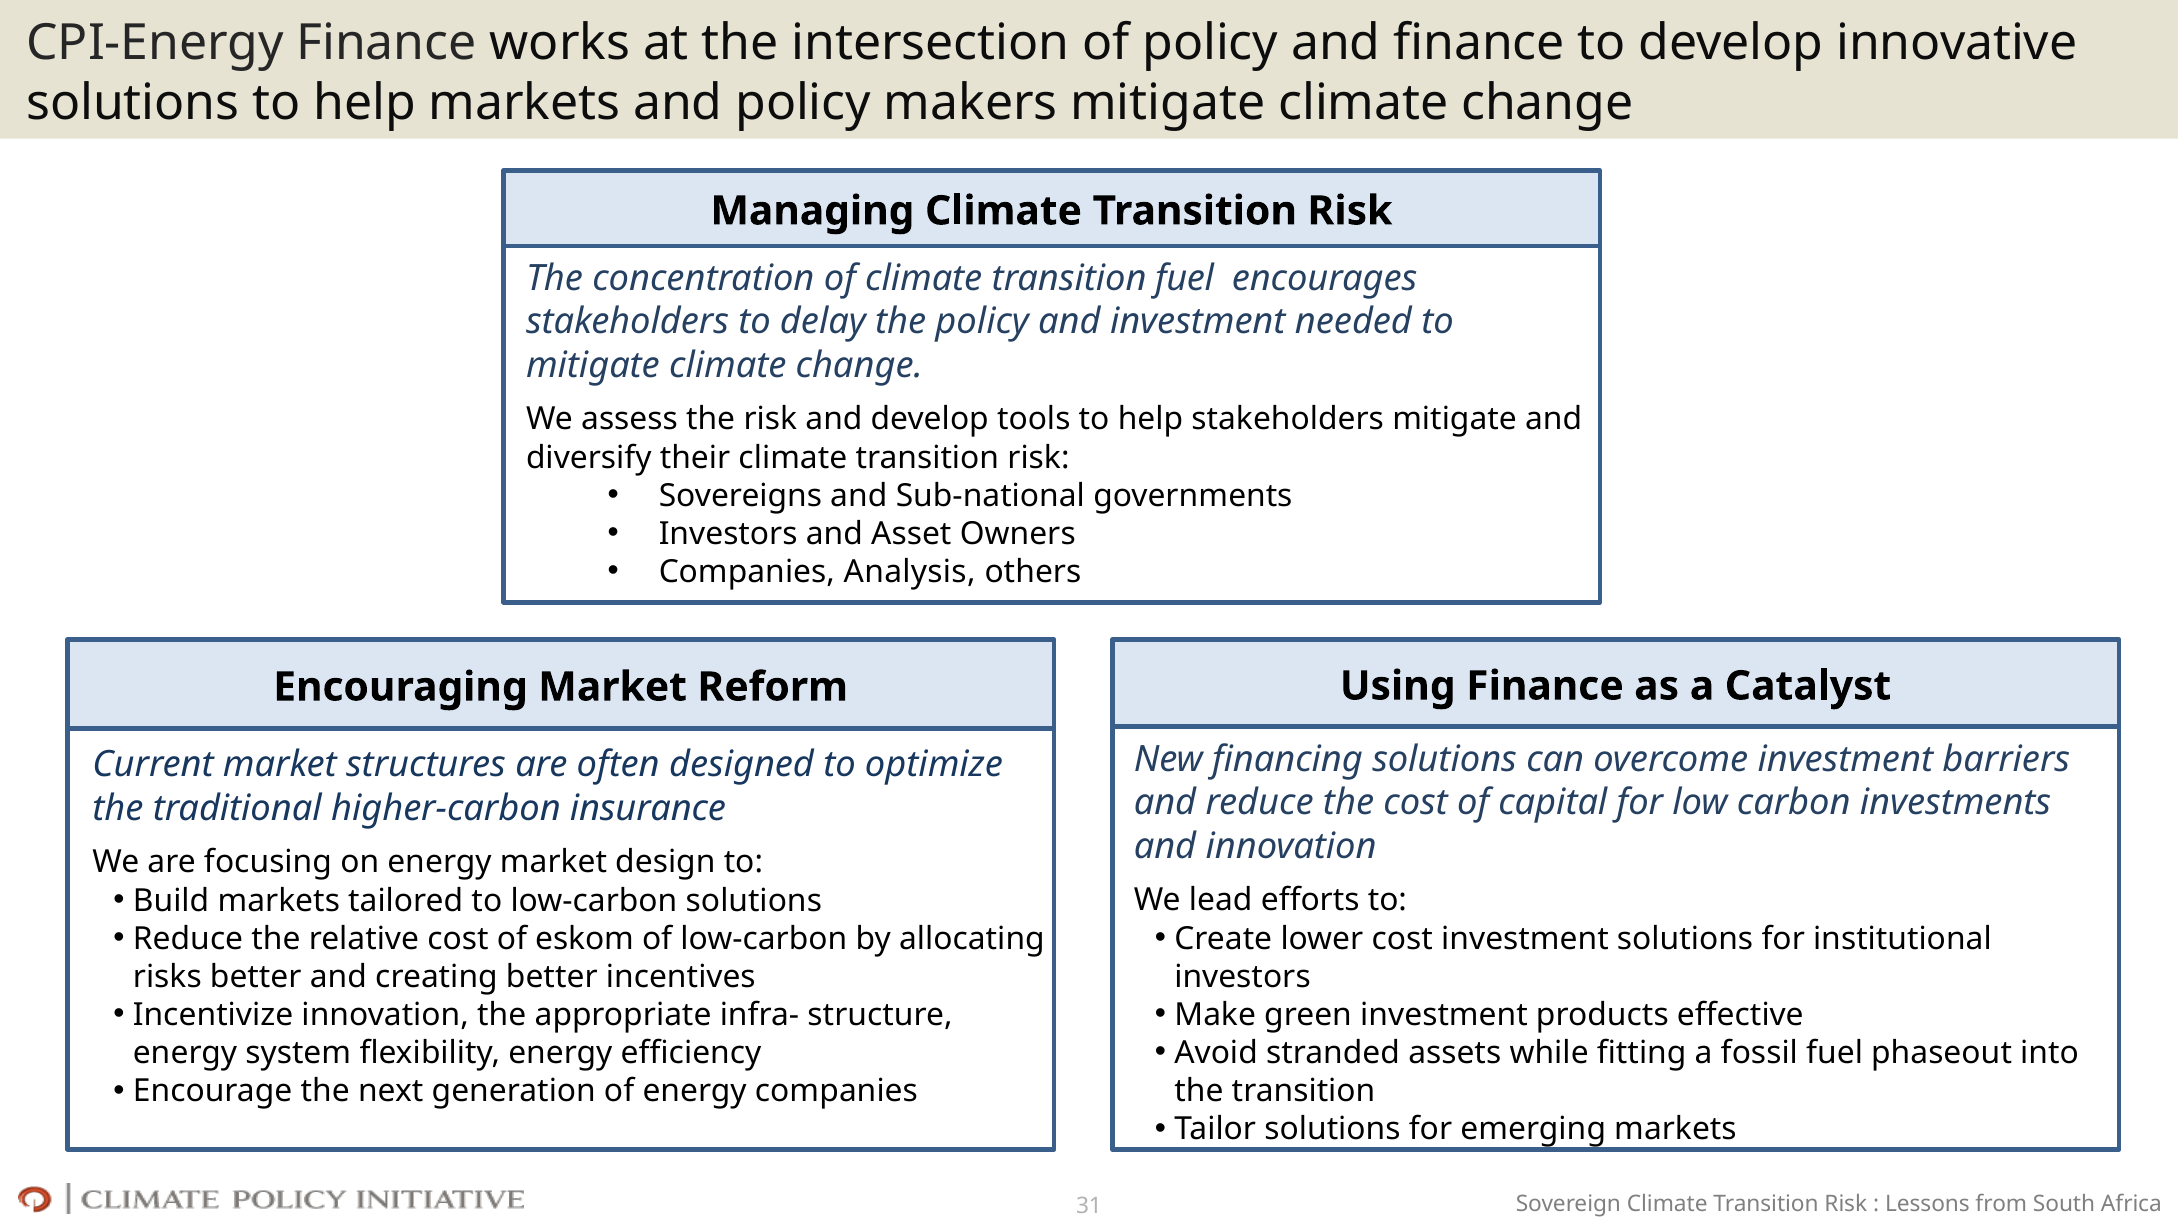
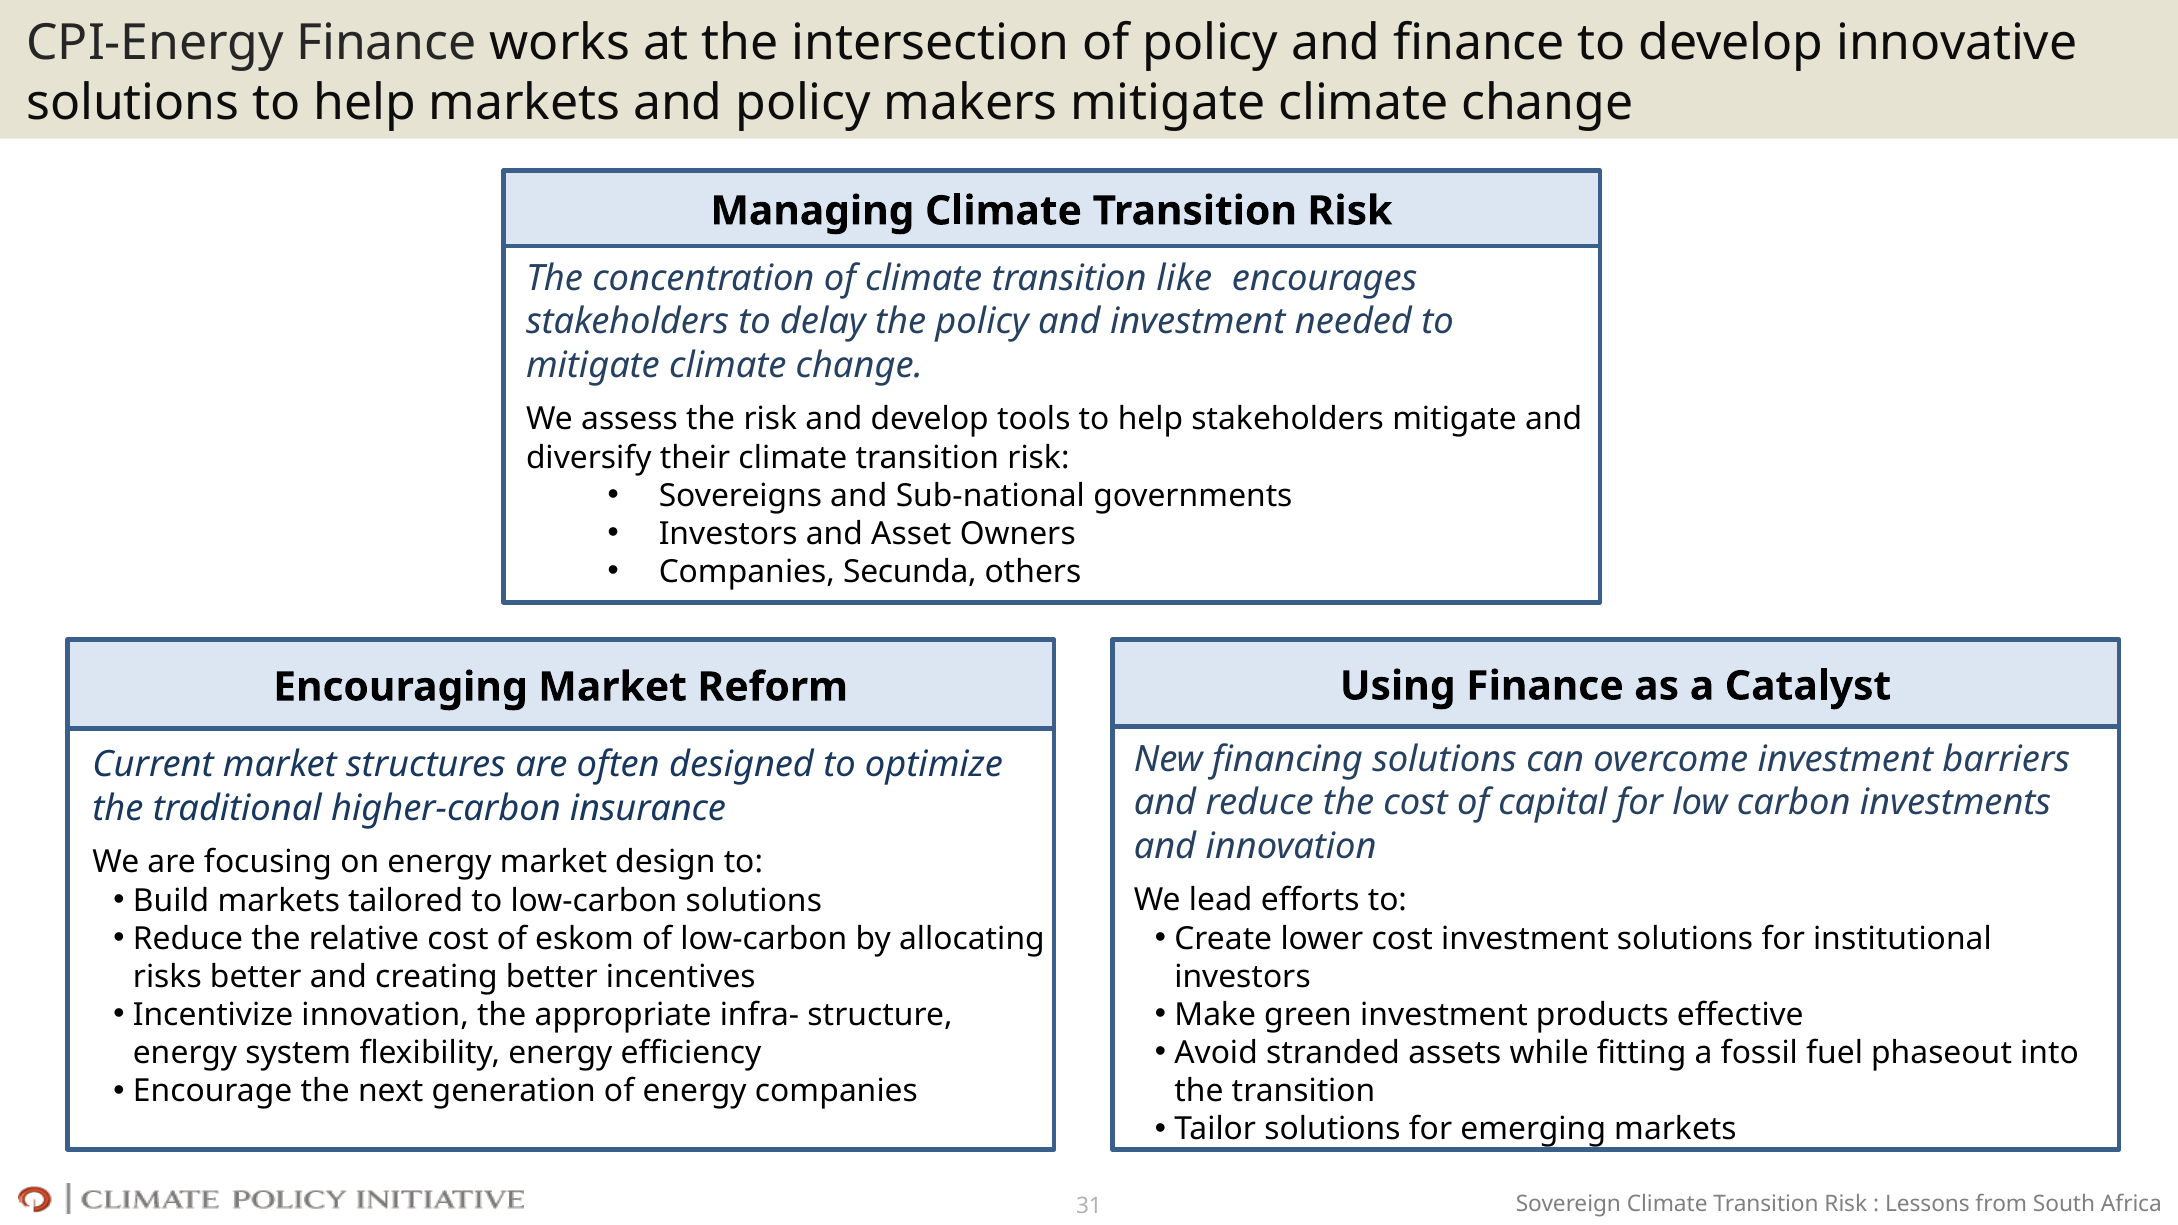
transition fuel: fuel -> like (1184, 278)
Analysis: Analysis -> Secunda (910, 572)
